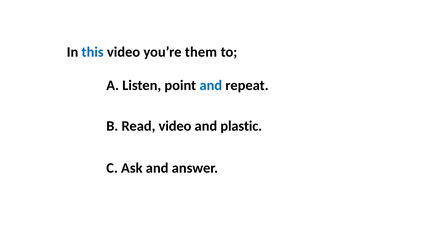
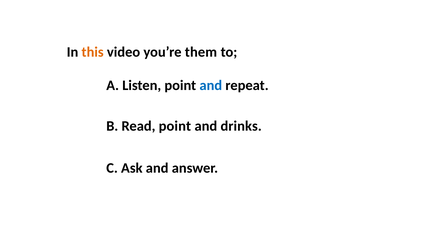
this colour: blue -> orange (93, 52)
Read video: video -> point (175, 126)
plastic: plastic -> drinks (241, 126)
